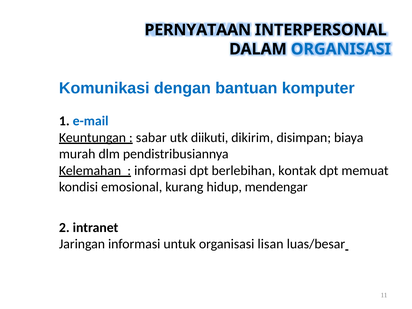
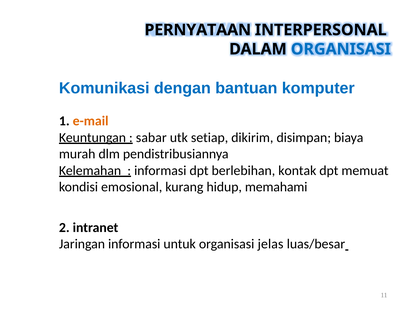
e-mail colour: blue -> orange (91, 121)
diikuti: diikuti -> setiap (210, 138)
mendengar: mendengar -> memahami (276, 187)
lisan: lisan -> jelas (271, 244)
